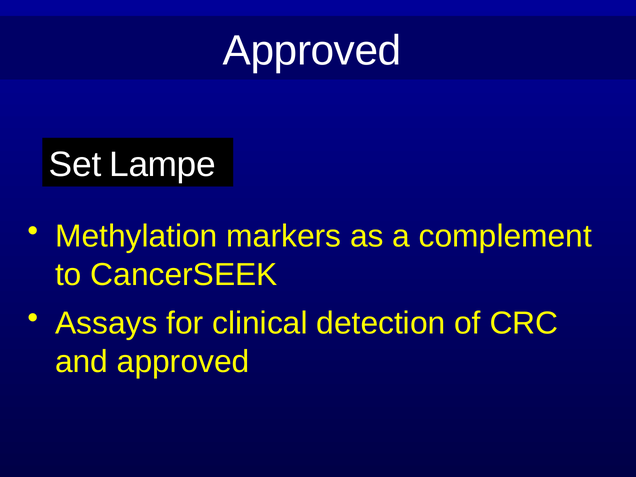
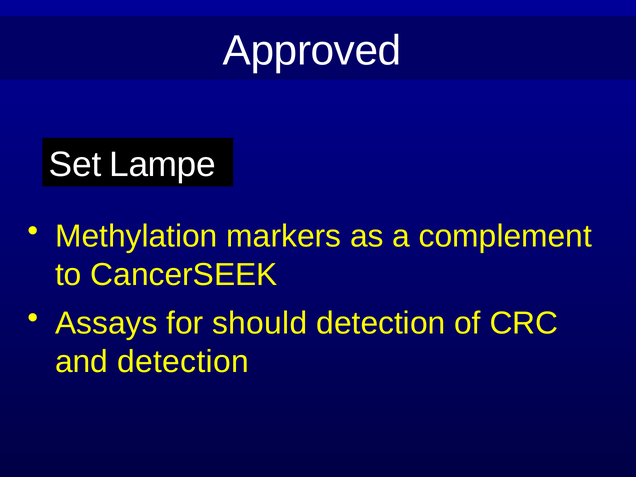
clinical: clinical -> should (260, 323)
and approved: approved -> detection (183, 362)
